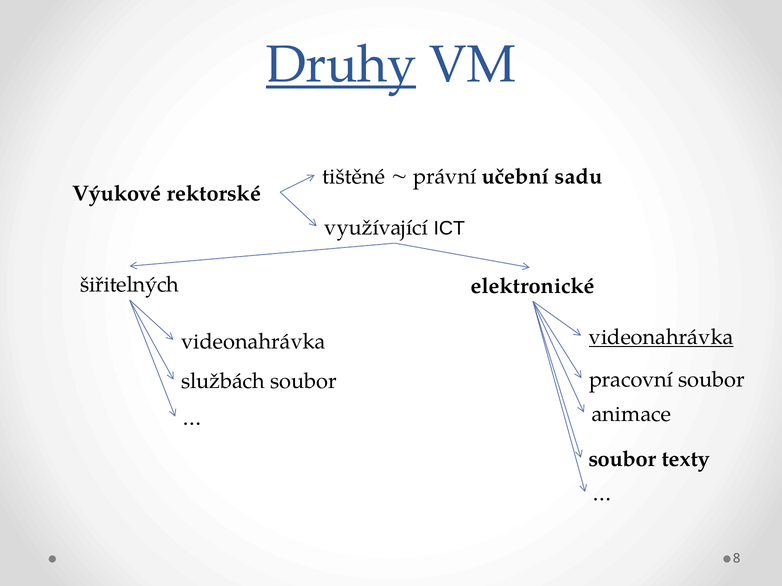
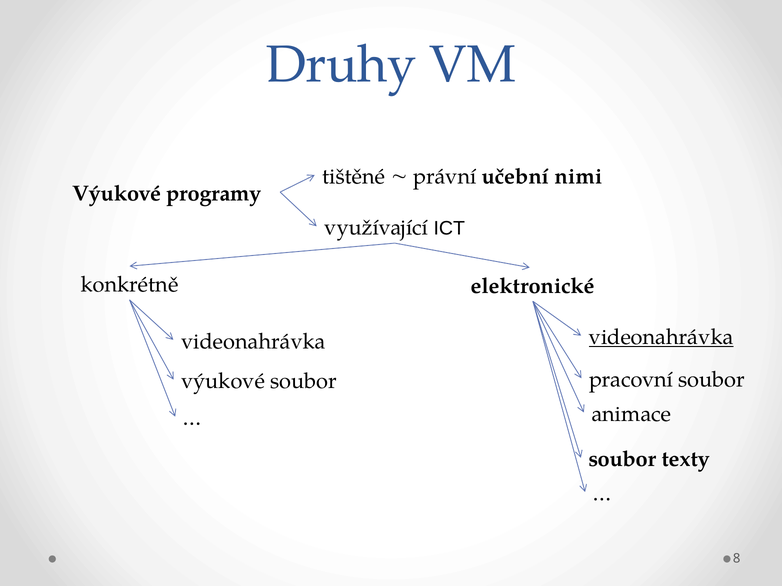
Druhy underline: present -> none (341, 65)
sadu: sadu -> nimi (579, 177)
rektorské: rektorské -> programy (214, 194)
šiřitelných: šiřitelných -> konkrétně (130, 285)
službách: službách -> výukové (223, 381)
